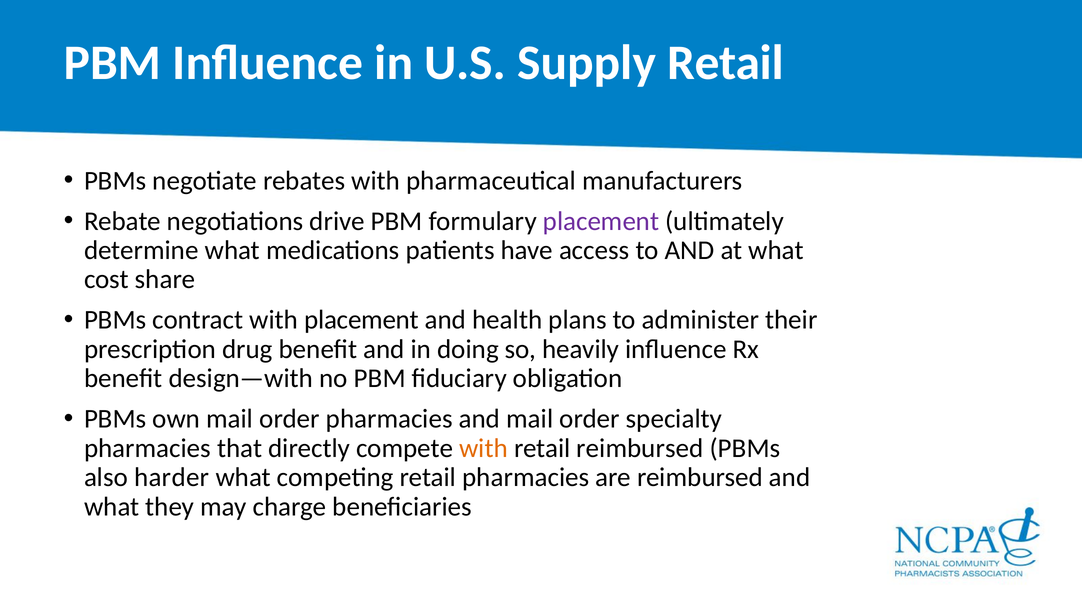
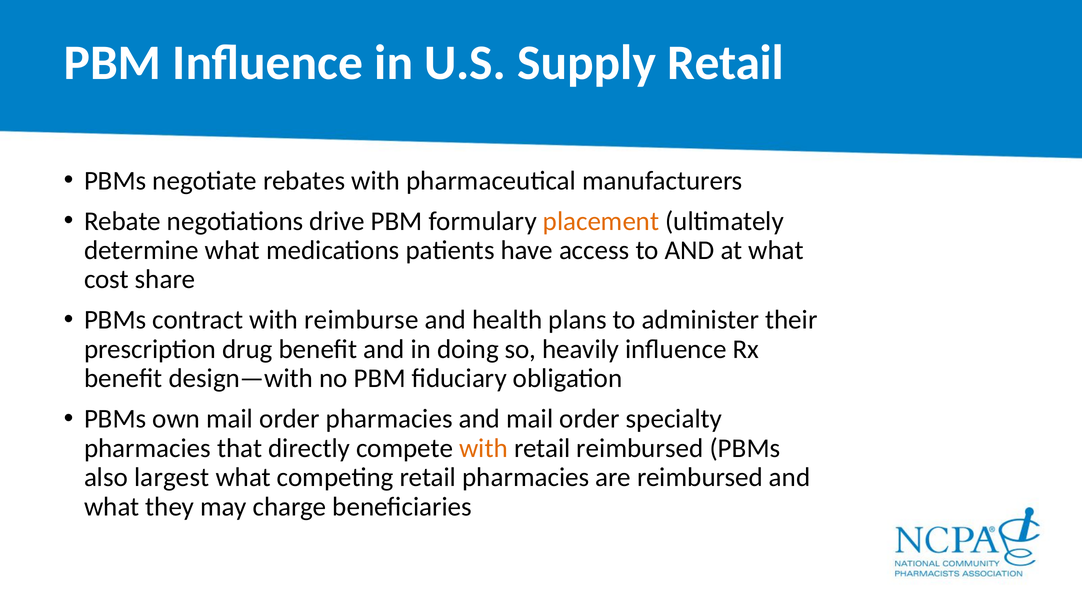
placement colour: purple -> orange (601, 221)
with placement: placement -> reimburse (361, 320)
harder: harder -> largest (172, 477)
